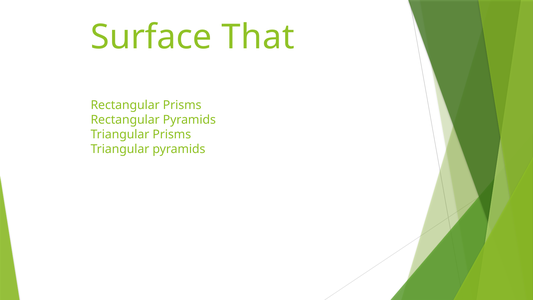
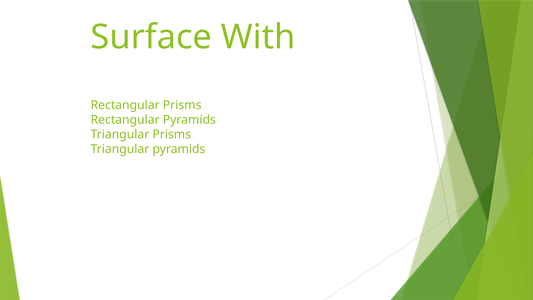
That: That -> With (258, 37)
